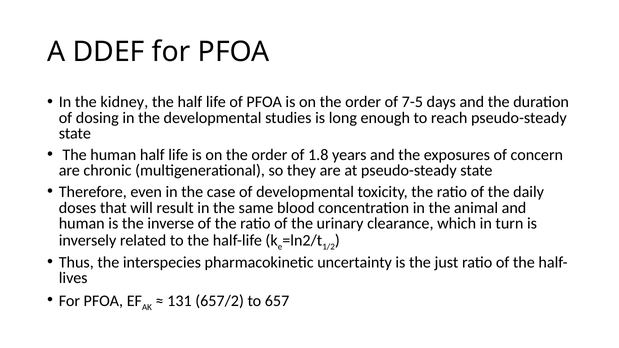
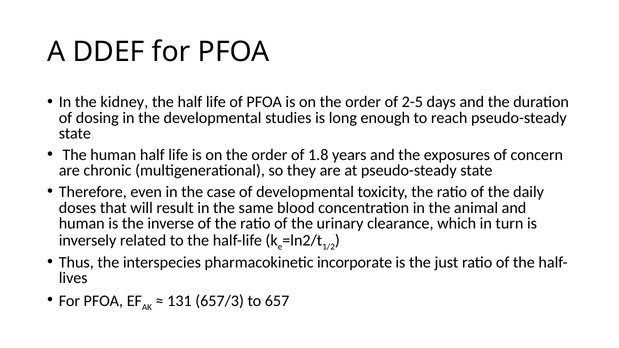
7-5: 7-5 -> 2-5 (412, 102)
uncertainty: uncertainty -> incorporate (355, 263)
657/2: 657/2 -> 657/3 (220, 301)
